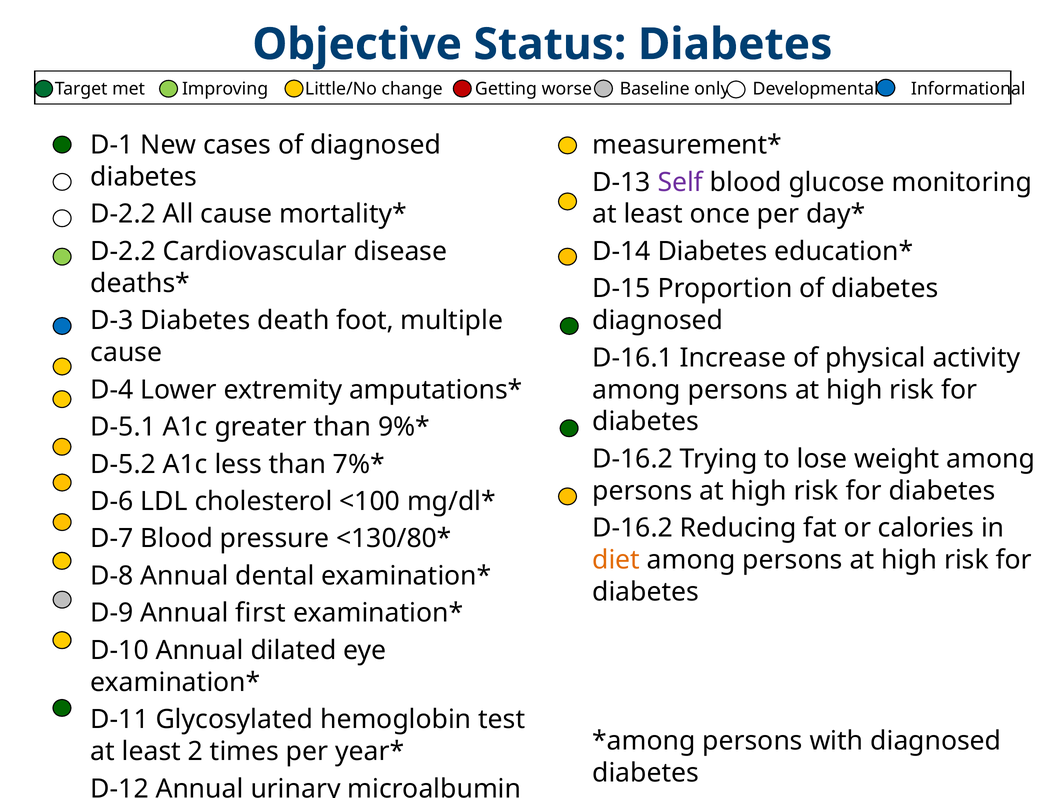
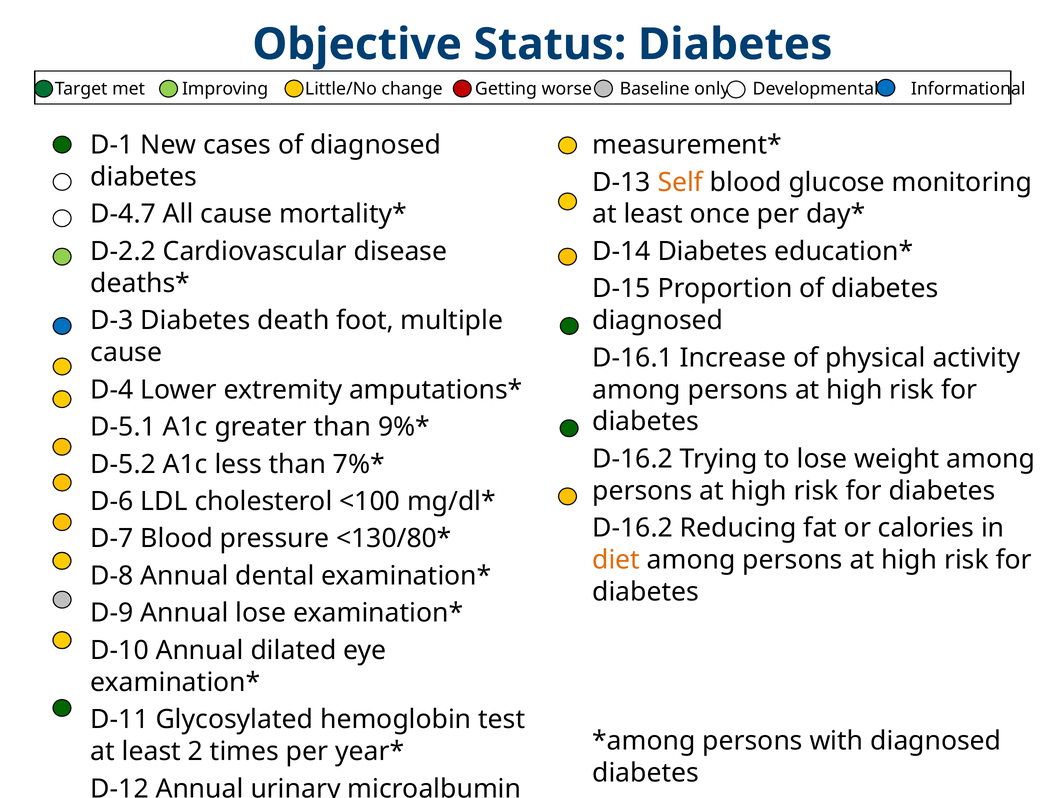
Self colour: purple -> orange (680, 182)
D-2.2: D-2.2 -> D-4.7 (123, 214)
Annual first: first -> lose (261, 613)
